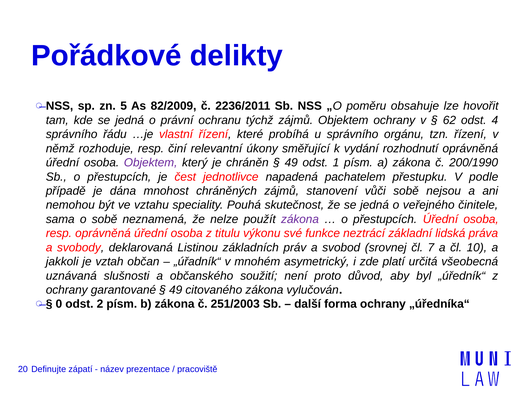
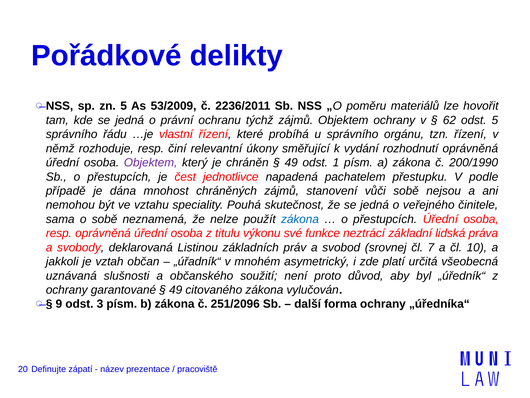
82/2009: 82/2009 -> 53/2009 (174, 106)
obsahuje: obsahuje -> materiálů (415, 106)
odst 4: 4 -> 5 (495, 120)
zákona colour: purple -> blue (300, 219)
0: 0 -> 9 (59, 304)
2: 2 -> 3 (100, 304)
251/2003: 251/2003 -> 251/2096 (235, 304)
